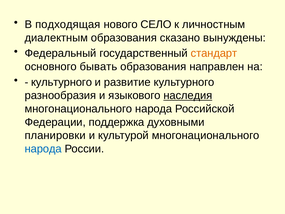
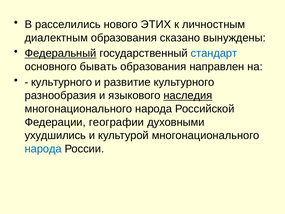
подходящая: подходящая -> расселились (68, 24)
СЕЛО: СЕЛО -> ЭТИХ (156, 24)
Федеральный underline: none -> present (61, 53)
стандарт colour: orange -> blue (214, 53)
поддержка: поддержка -> географии (116, 122)
планировки: планировки -> ухудшились (55, 135)
